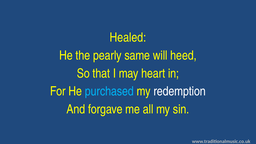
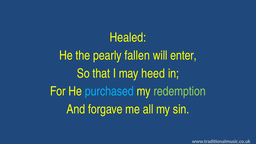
same: same -> fallen (137, 55)
heed: heed -> enter (184, 55)
heart: heart -> heed (153, 73)
redemption colour: white -> light green (180, 91)
